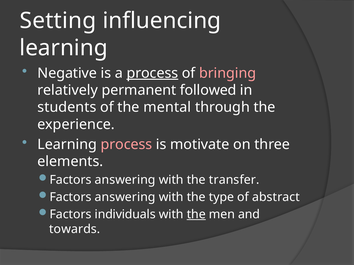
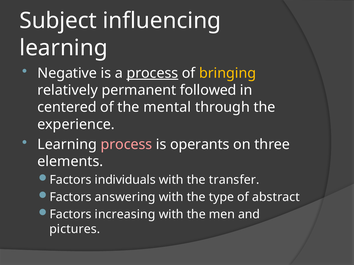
Setting: Setting -> Subject (58, 21)
bringing colour: pink -> yellow (228, 73)
students: students -> centered (67, 107)
motivate: motivate -> operants (200, 145)
answering: answering -> individuals (125, 180)
individuals: individuals -> increasing (125, 215)
the underline: present -> none (196, 215)
towards: towards -> pictures (75, 229)
